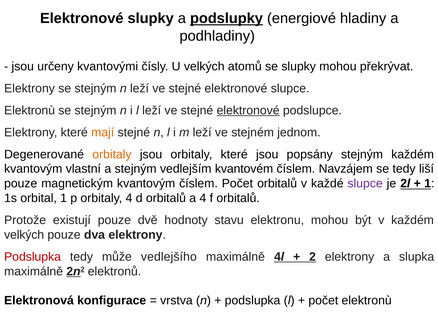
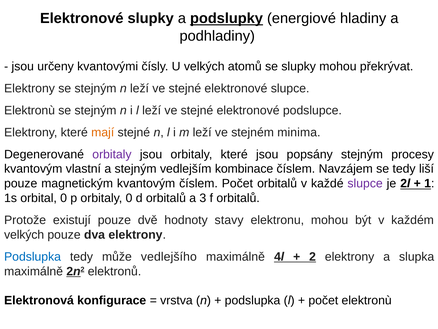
elektronové underline: present -> none (248, 110)
jednom: jednom -> minima (299, 132)
orbitaly colour: orange -> purple (112, 154)
stejným každém: každém -> procesy (413, 154)
kvantovém: kvantovém -> kombinace (244, 169)
orbital 1: 1 -> 0 (64, 198)
orbitaly 4: 4 -> 0 (129, 198)
a 4: 4 -> 3 (203, 198)
stavu: stavu -> stavy (229, 220)
Podslupka colour: red -> blue (33, 256)
